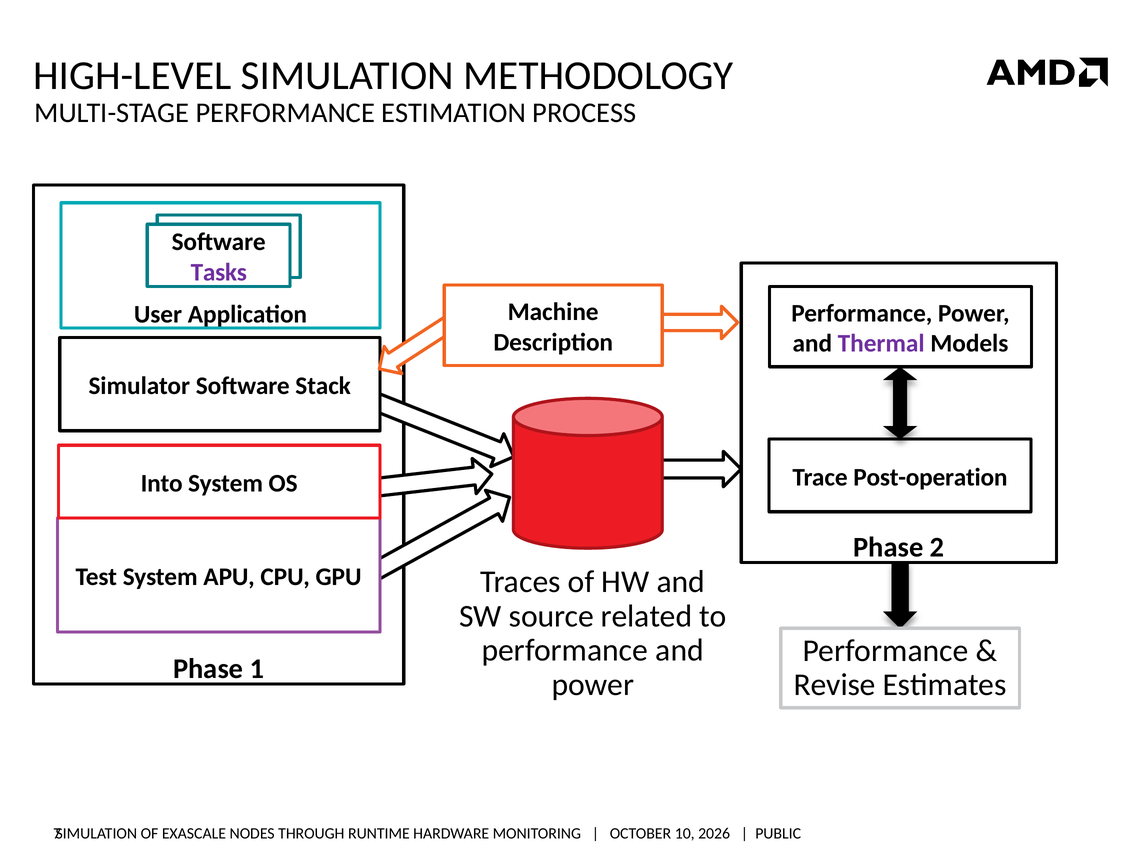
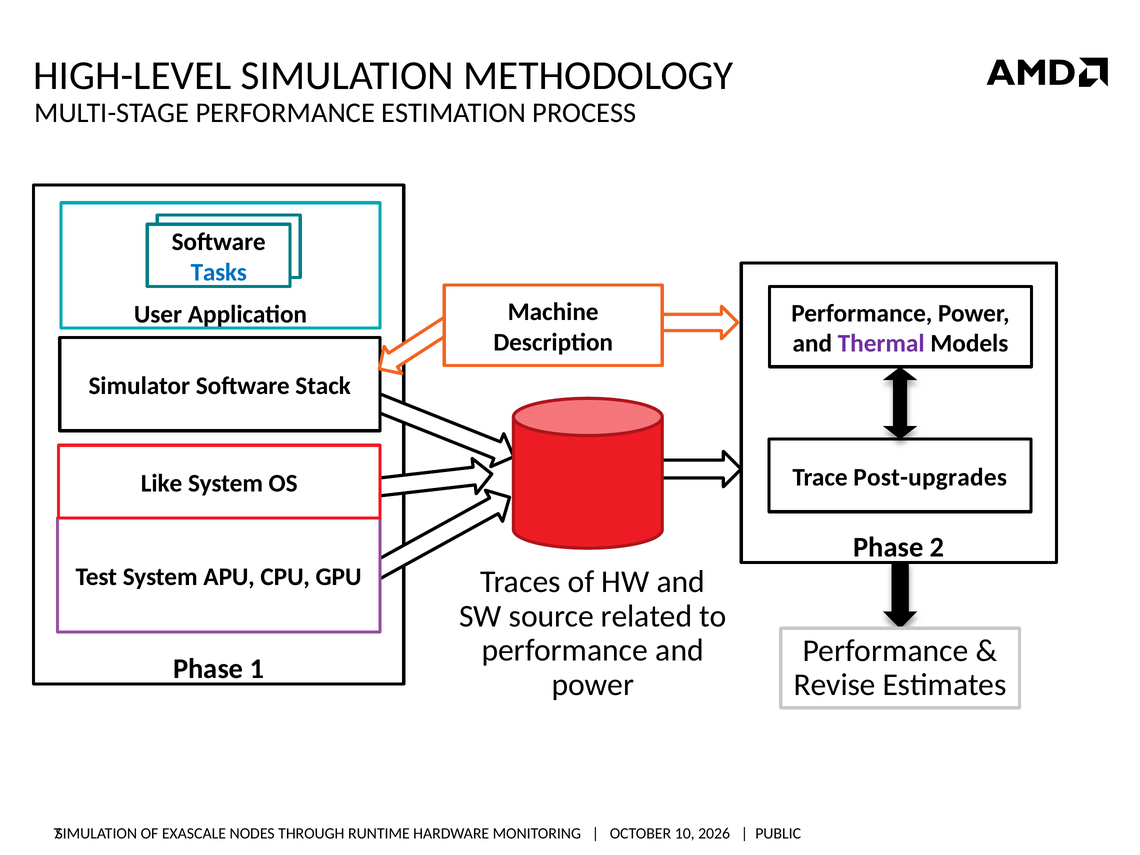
Tasks colour: purple -> blue (219, 272)
Post-operation: Post-operation -> Post-upgrades (930, 477)
Into: Into -> Like (162, 483)
